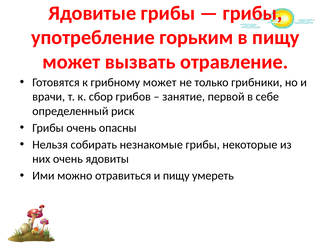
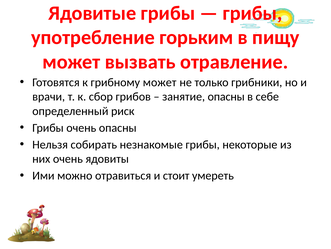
занятие первой: первой -> опасны (226, 96)
и пищу: пищу -> стоит (176, 175)
